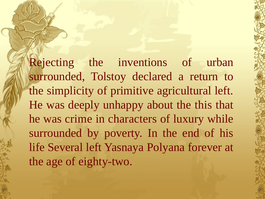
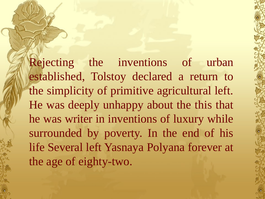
surrounded: surrounded -> established (57, 76)
crime: crime -> writer (79, 119)
in characters: characters -> inventions (133, 119)
